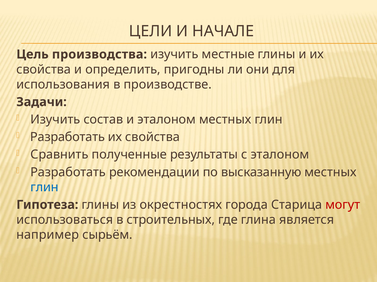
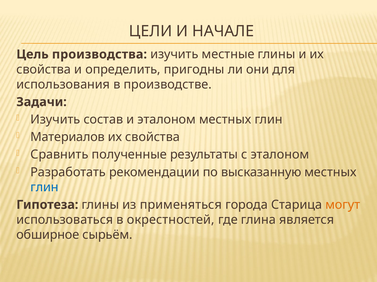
Разработать: Разработать -> Материалов (68, 137)
окрестностях: окрестностях -> применяться (181, 205)
могут colour: red -> orange (343, 205)
строительных: строительных -> окрестностей (171, 220)
например: например -> обширное (48, 235)
